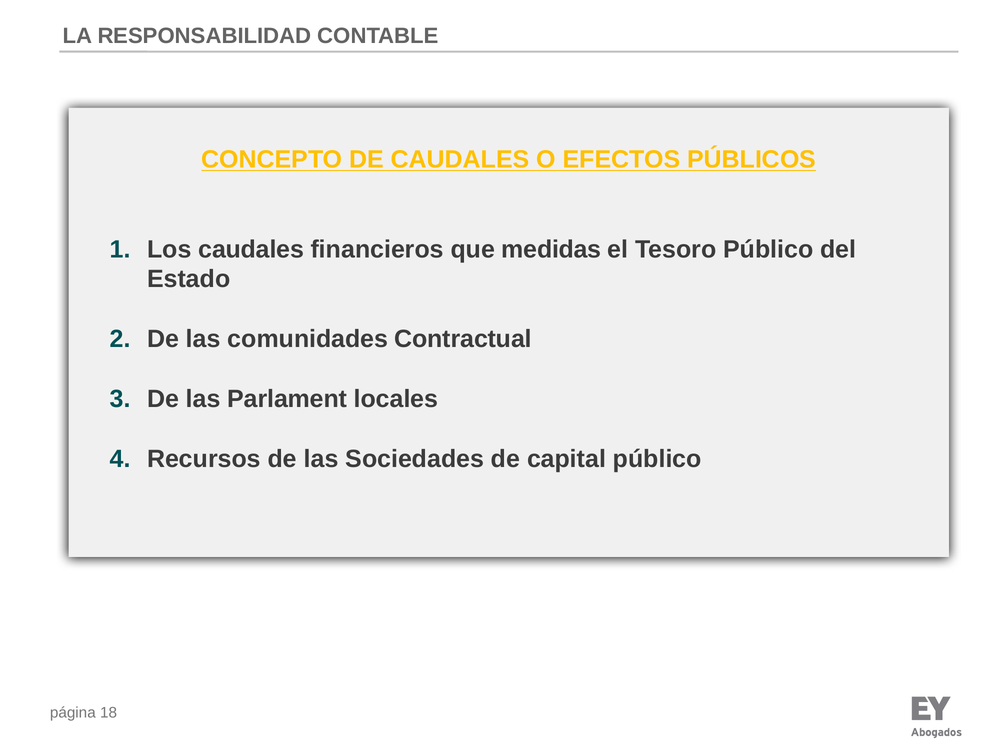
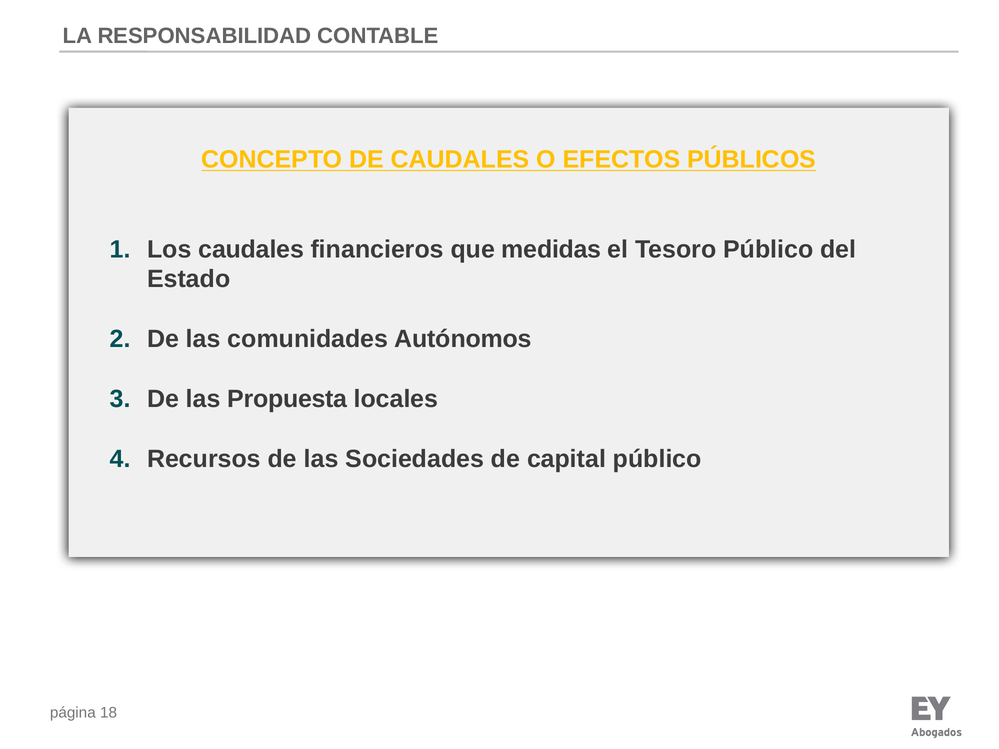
Contractual: Contractual -> Autónomos (463, 339)
Parlament: Parlament -> Propuesta (287, 399)
